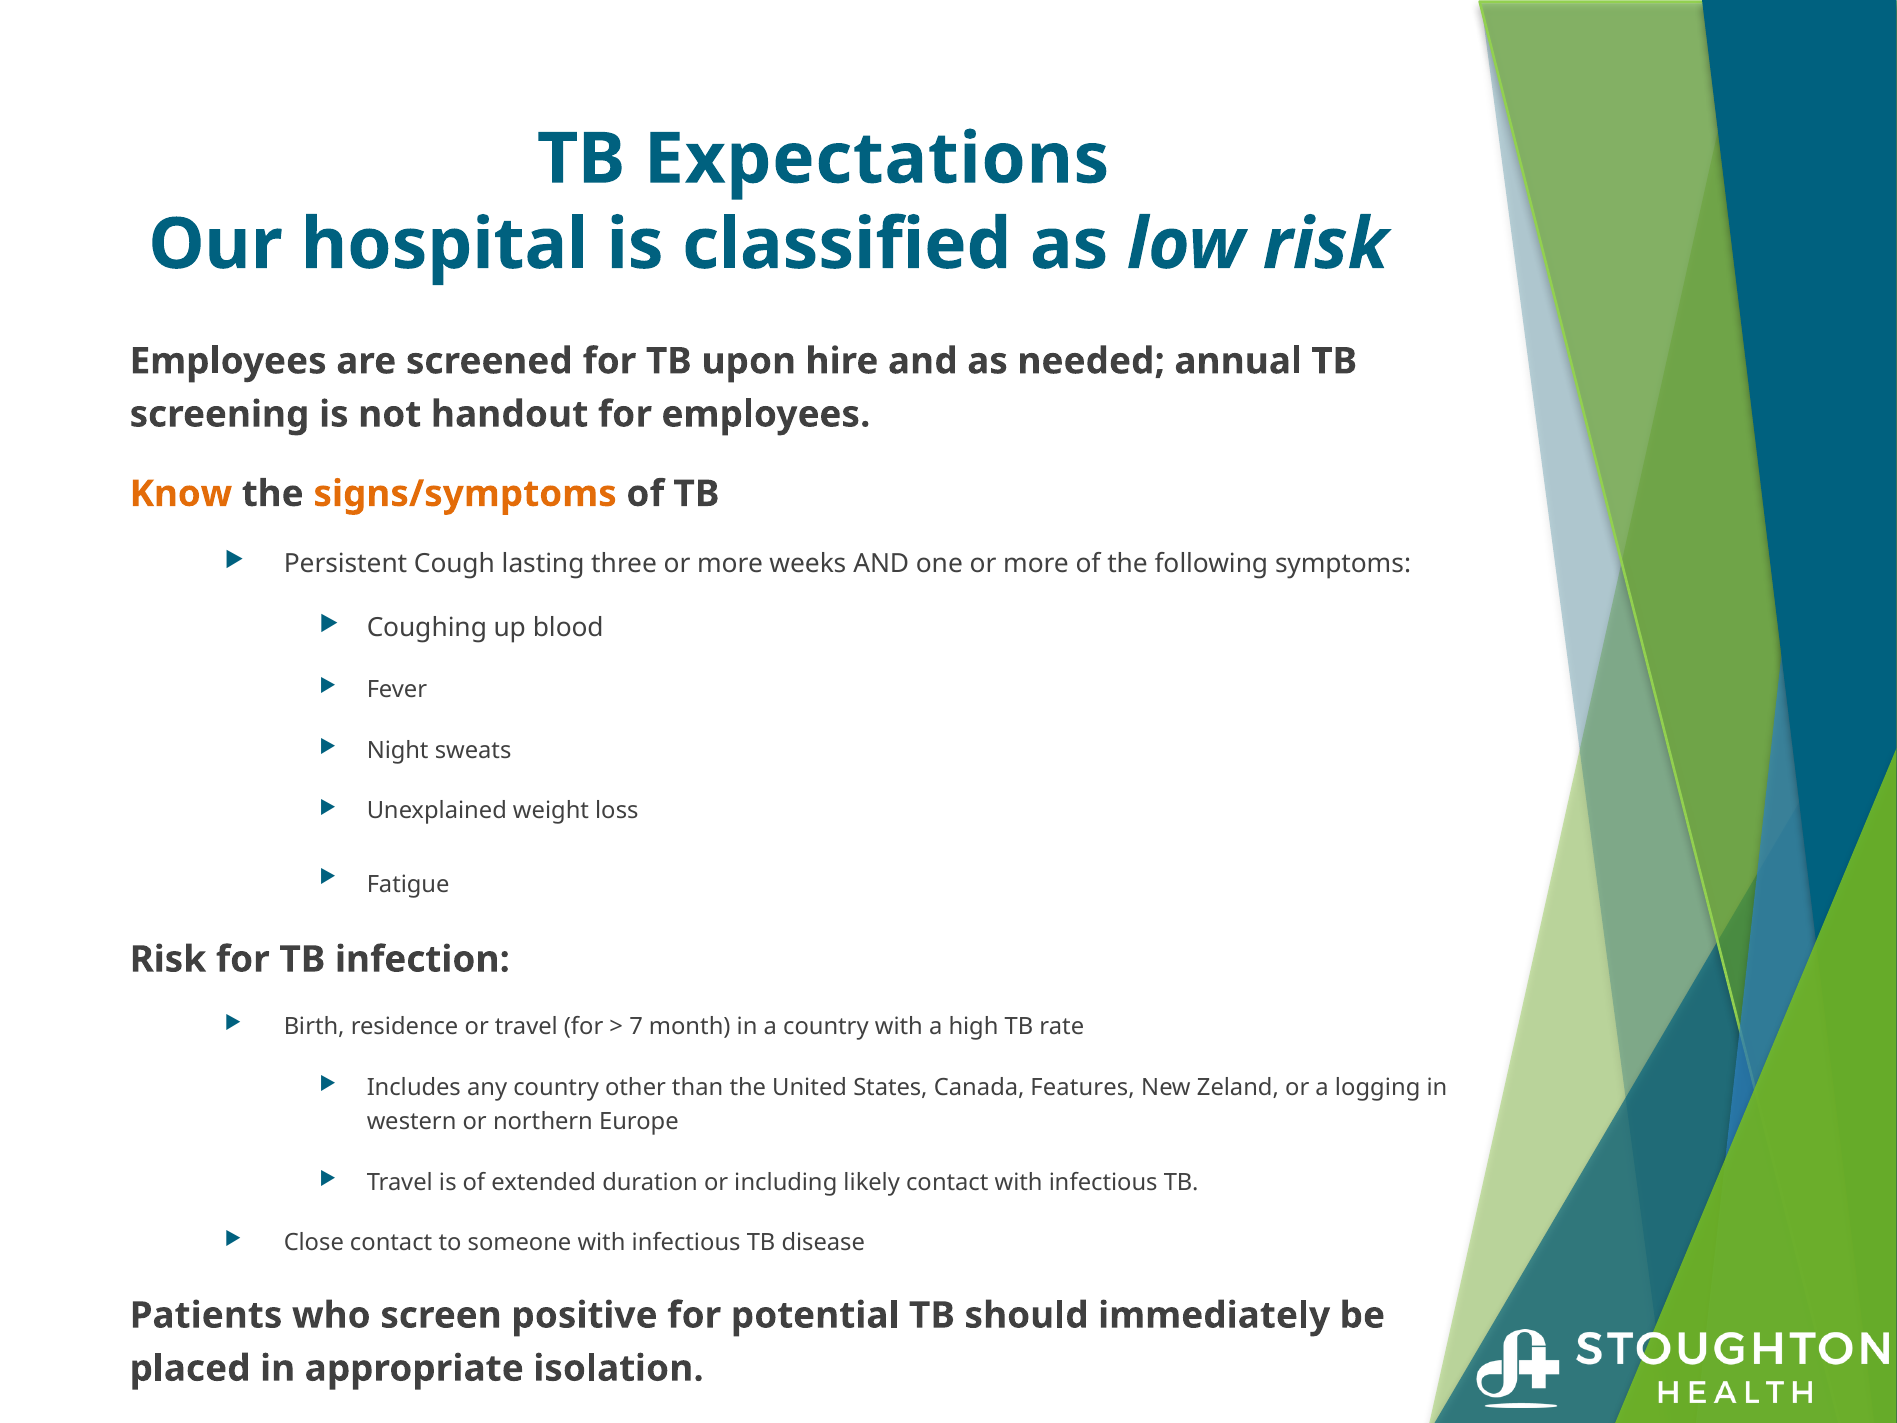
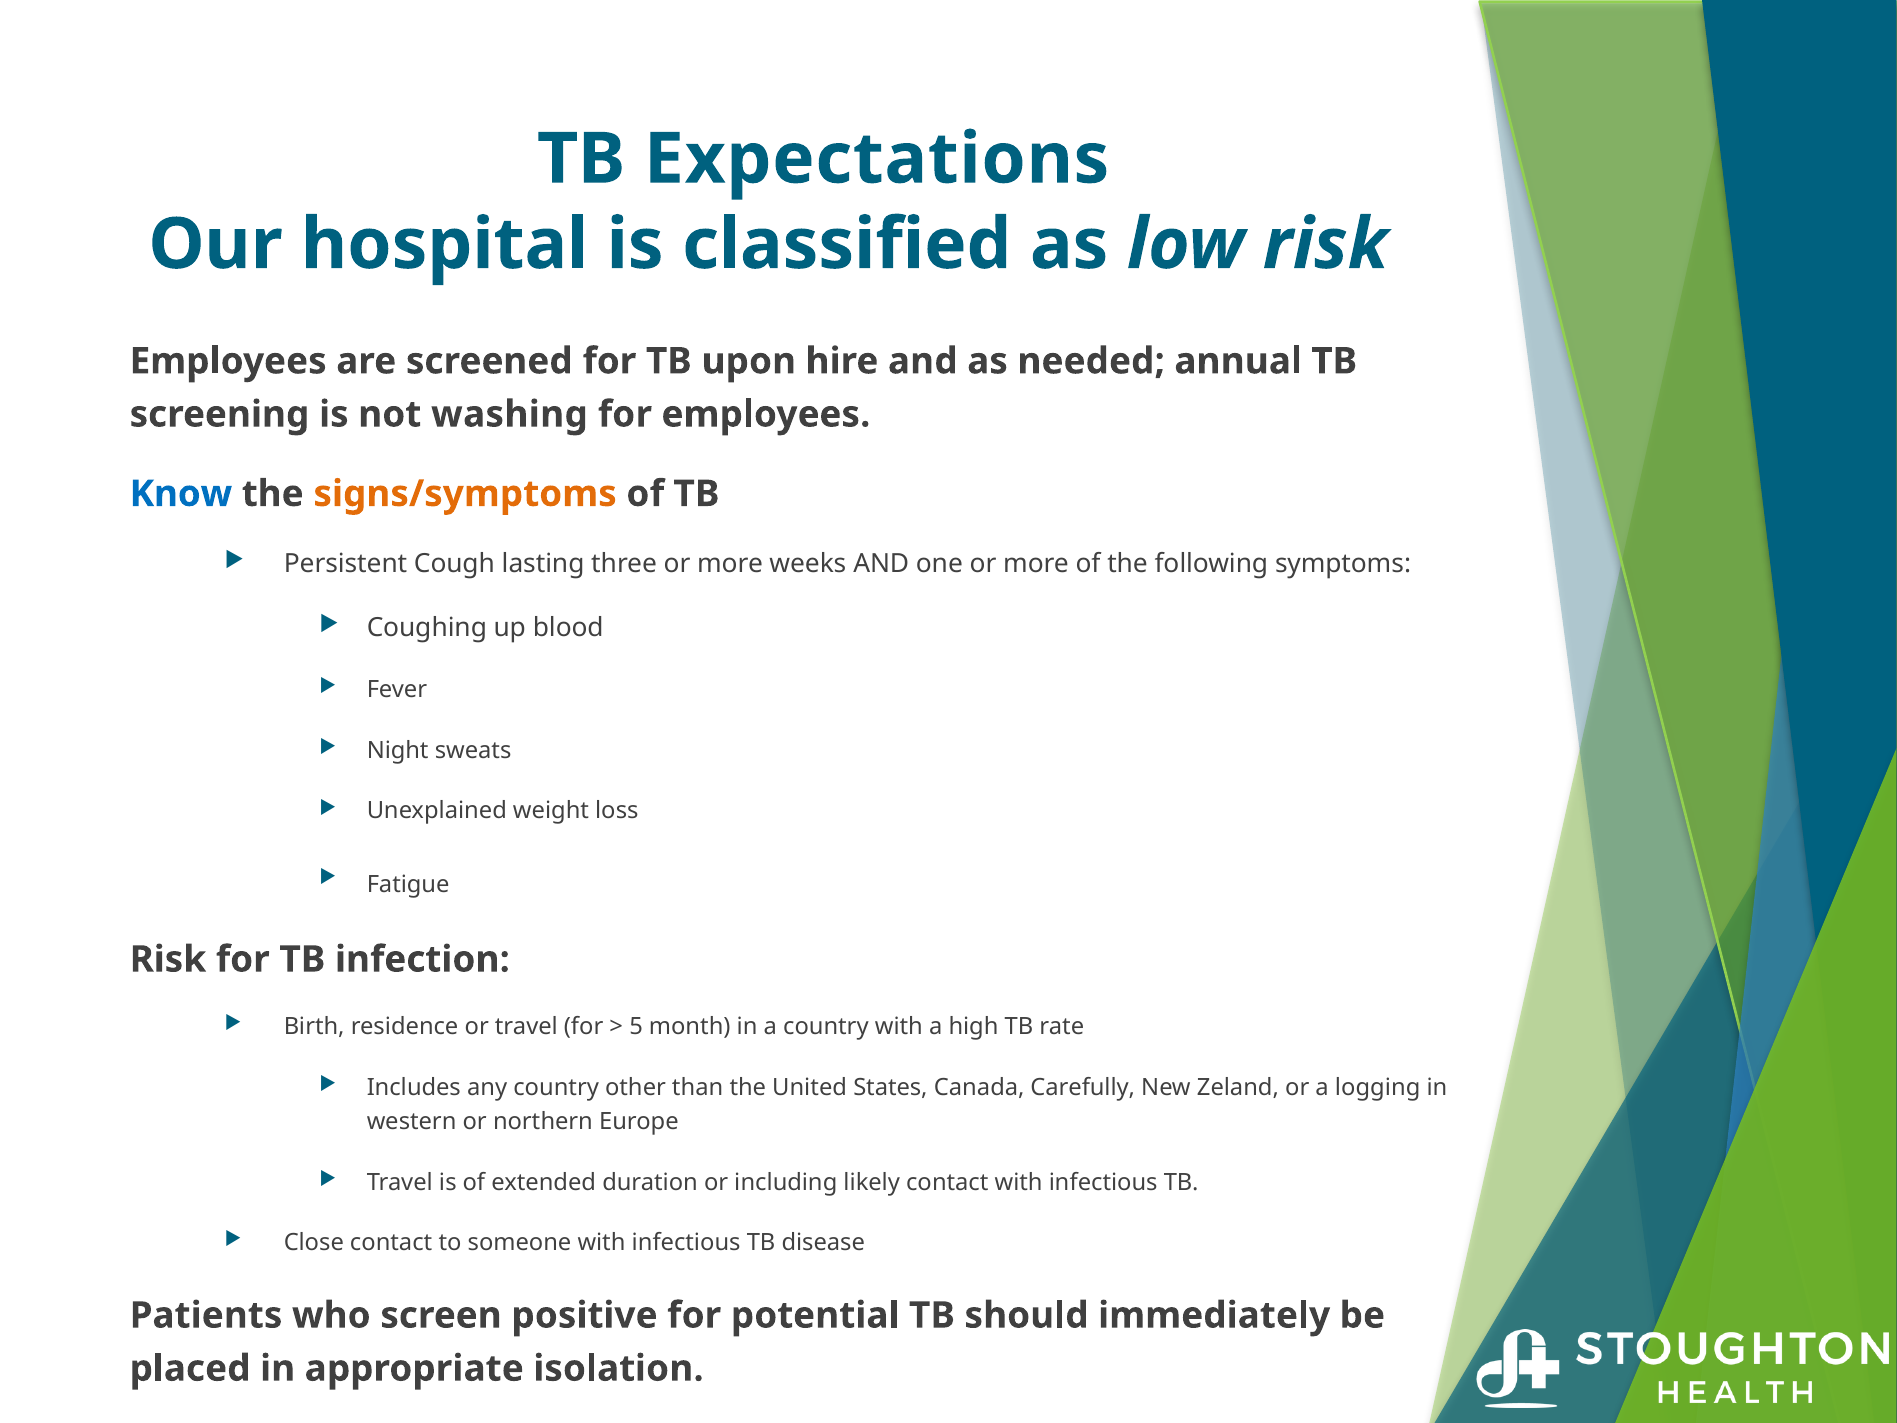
handout: handout -> washing (509, 414)
Know colour: orange -> blue (181, 494)
7: 7 -> 5 (636, 1027)
Features: Features -> Carefully (1083, 1087)
